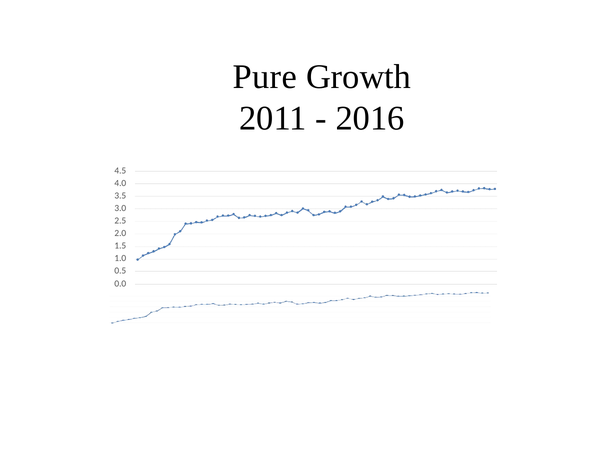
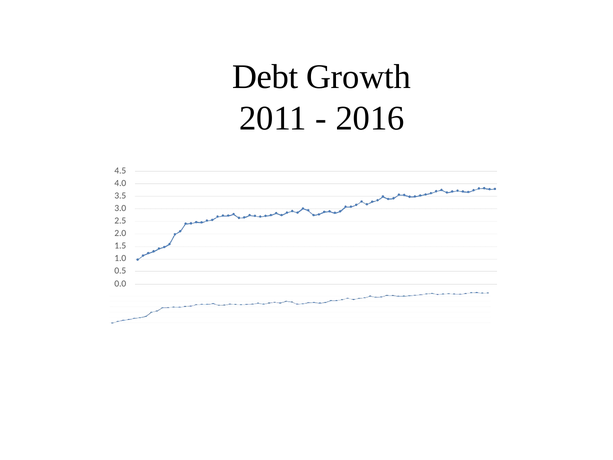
Pure: Pure -> Debt (265, 77)
